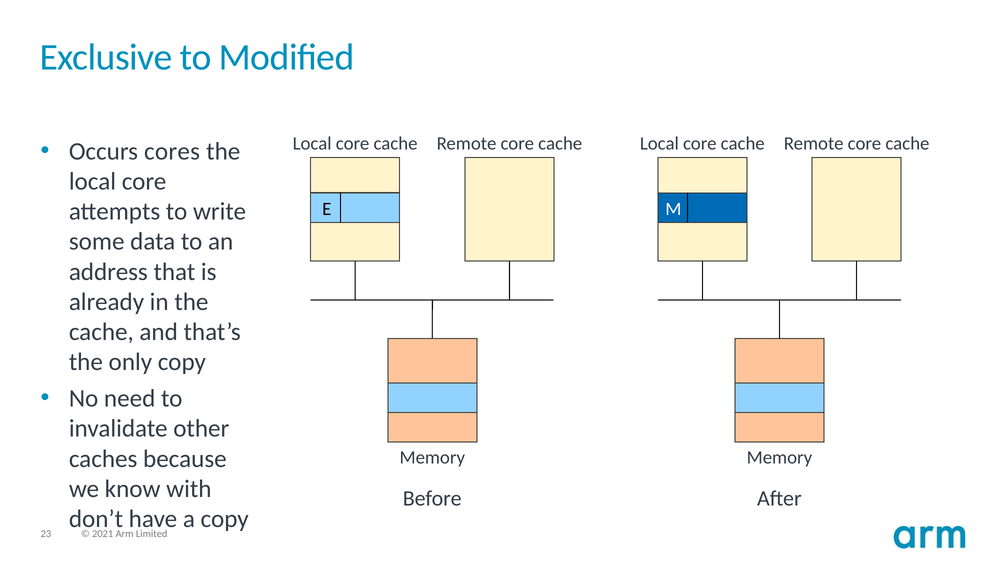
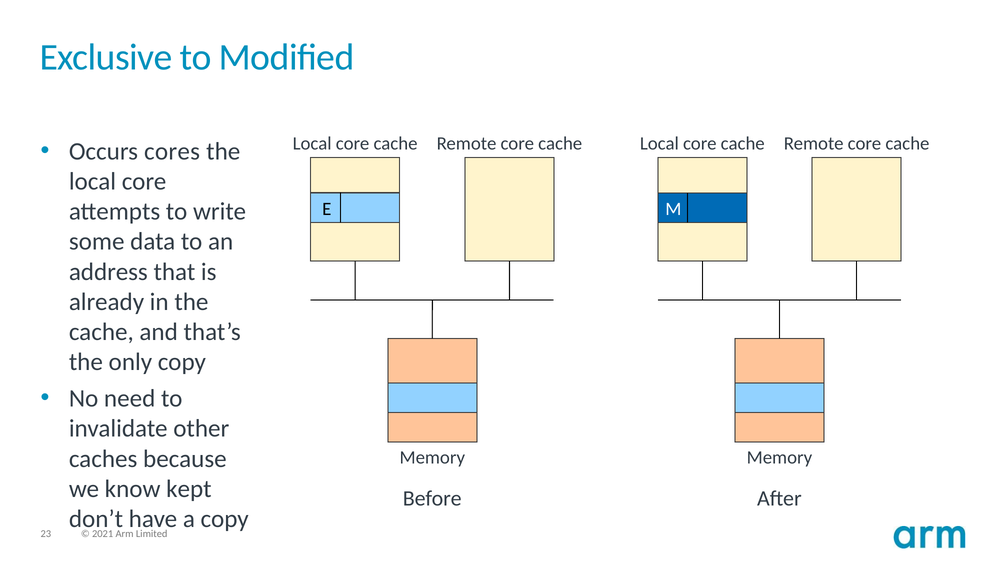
with: with -> kept (189, 489)
